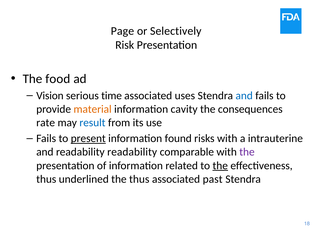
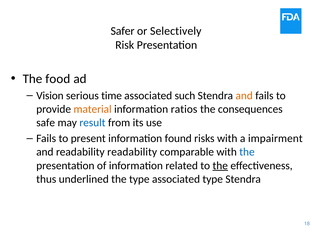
Page: Page -> Safer (123, 31)
uses: uses -> such (185, 96)
and colour: blue -> orange (244, 96)
cavity: cavity -> ratios (184, 109)
rate: rate -> safe (46, 123)
present underline: present -> none (88, 138)
intrauterine: intrauterine -> impairment (275, 138)
the colour: purple -> blue (247, 152)
the thus: thus -> type (139, 179)
associated past: past -> type (213, 179)
